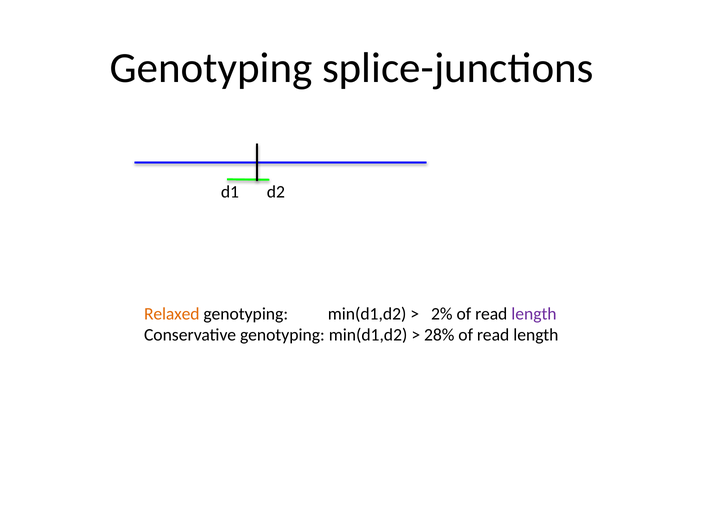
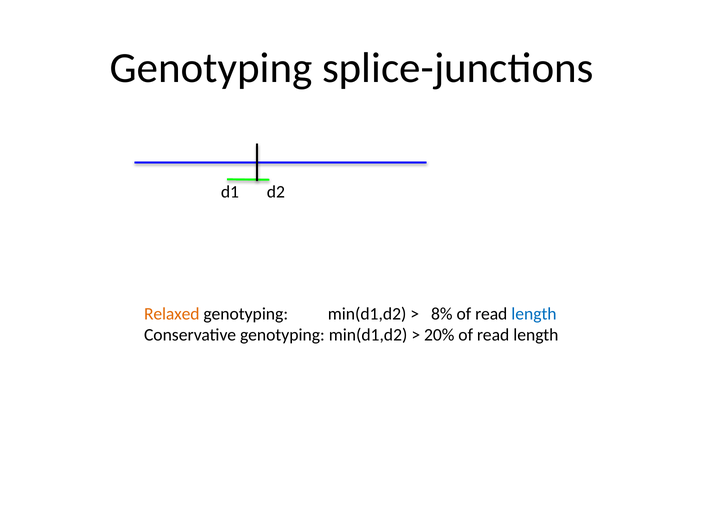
2%: 2% -> 8% (442, 314)
length colour: purple -> blue (534, 314)
28%: 28% -> 20% (439, 335)
